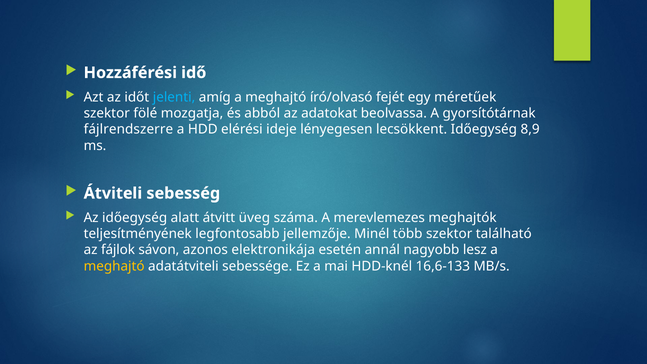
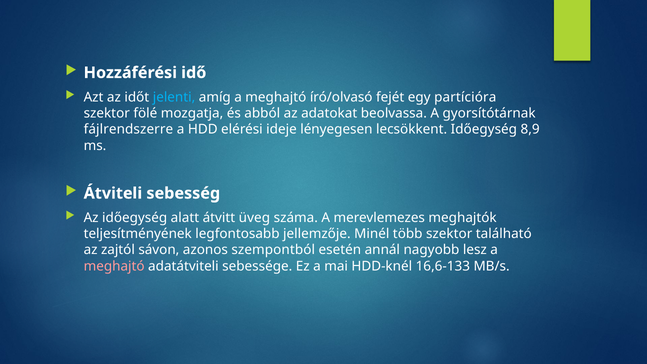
méretűek: méretűek -> partícióra (465, 97)
fájlok: fájlok -> zajtól (118, 250)
elektronikája: elektronikája -> szempontból (273, 250)
meghajtó colour: yellow -> pink (114, 266)
